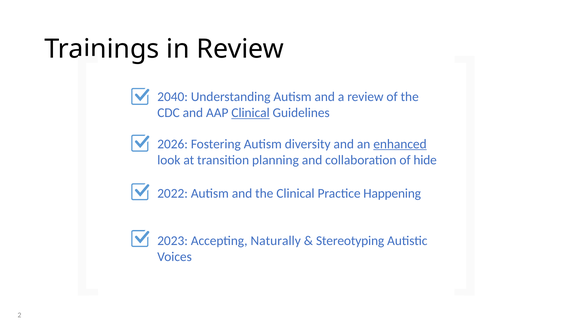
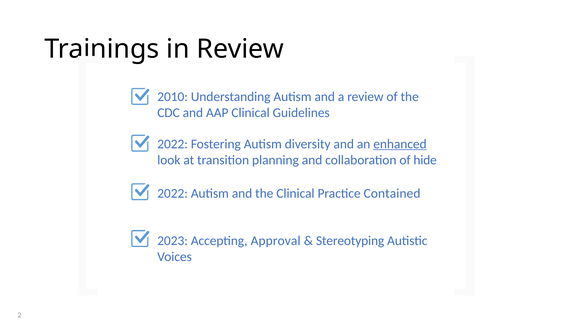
2040: 2040 -> 2010 (173, 97)
Clinical underline: present -> none (251, 113)
2026: 2026 -> 2022 (173, 144)
Happening: Happening -> Contained (392, 193)
Naturally: Naturally -> Approval (276, 241)
